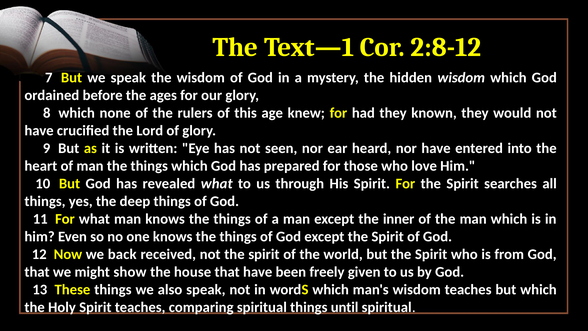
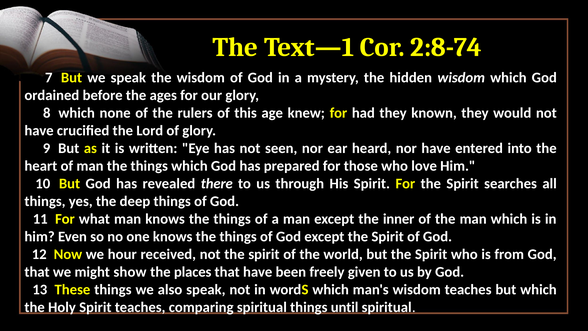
2:8-12: 2:8-12 -> 2:8-74 (446, 47)
revealed what: what -> there (217, 184)
back: back -> hour (122, 254)
house: house -> places (193, 272)
